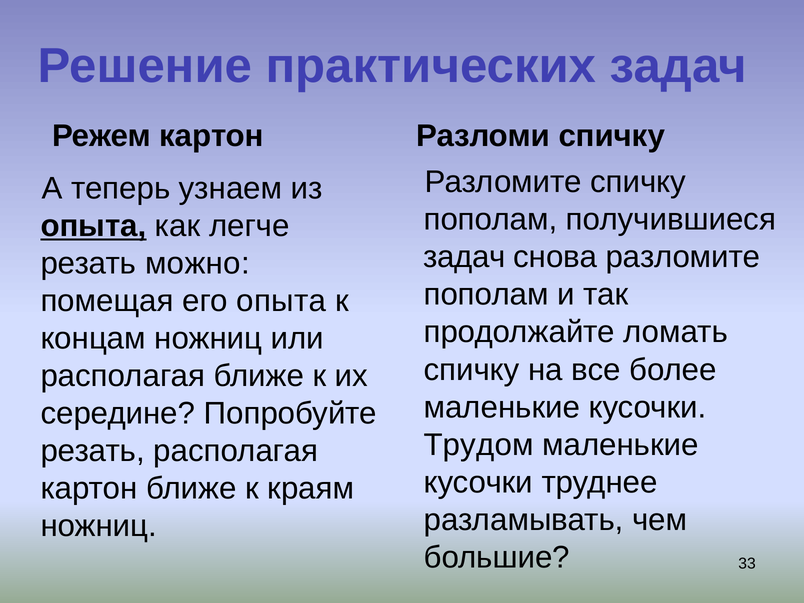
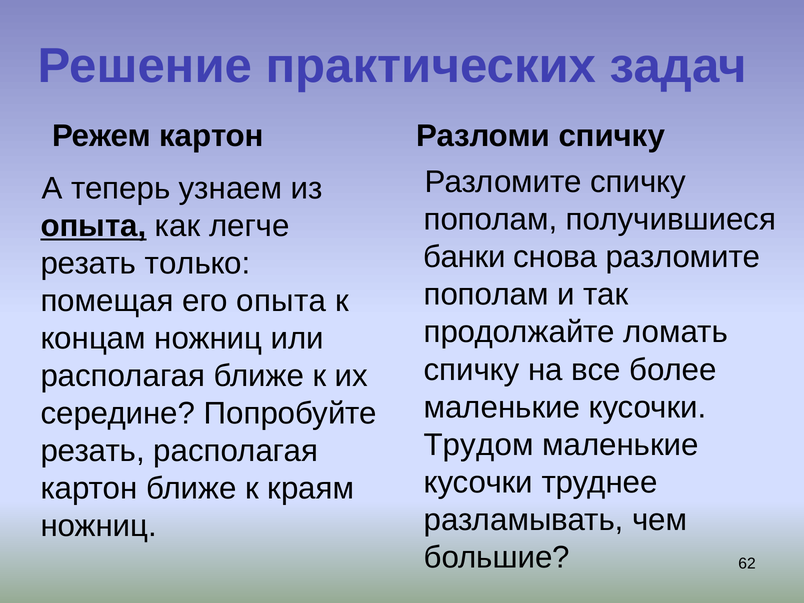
задач: задач -> банки (464, 257)
можно: можно -> только (198, 263)
33: 33 -> 62 (747, 564)
